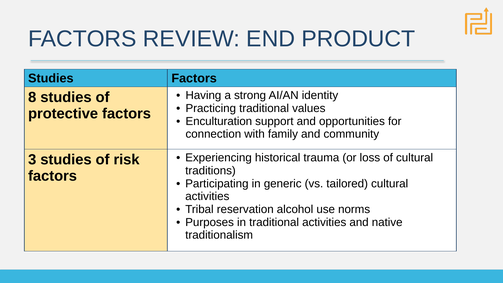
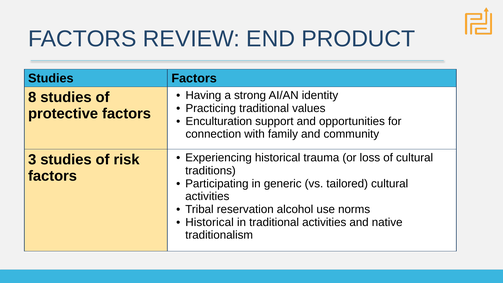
Purposes: Purposes -> Historical (210, 222)
